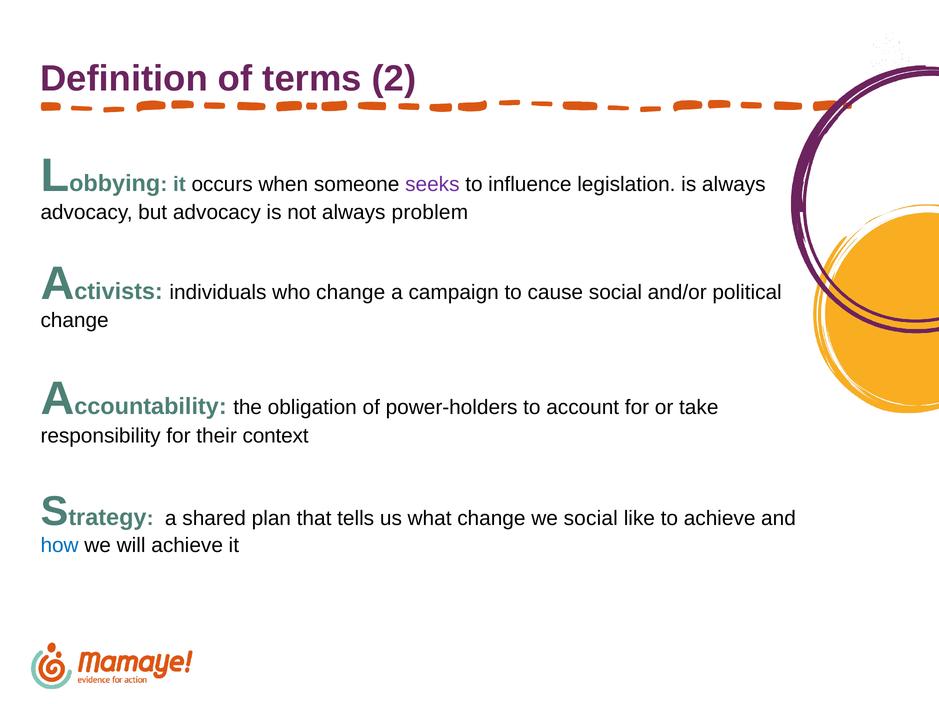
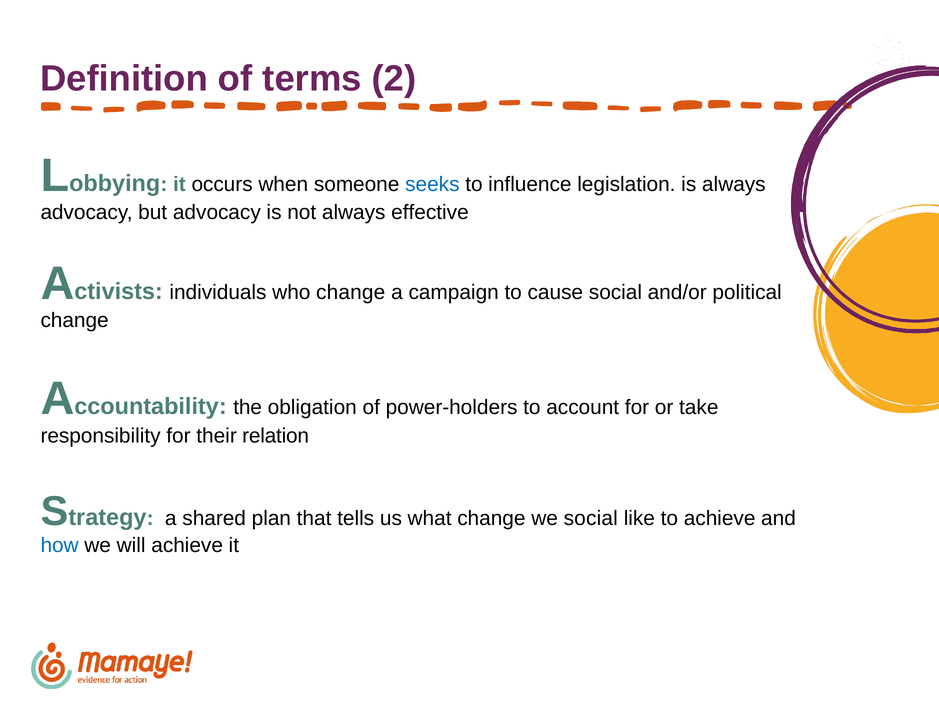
seeks colour: purple -> blue (432, 184)
problem: problem -> effective (430, 213)
context: context -> relation (276, 436)
